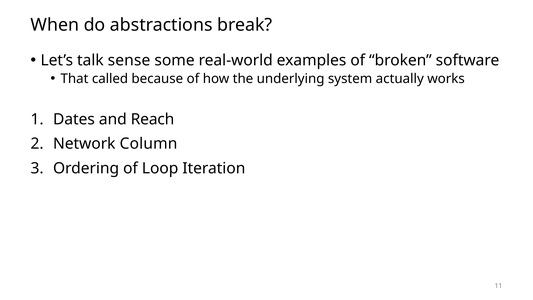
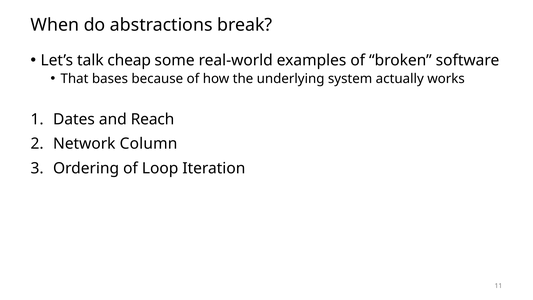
sense: sense -> cheap (129, 60)
called: called -> bases (110, 79)
